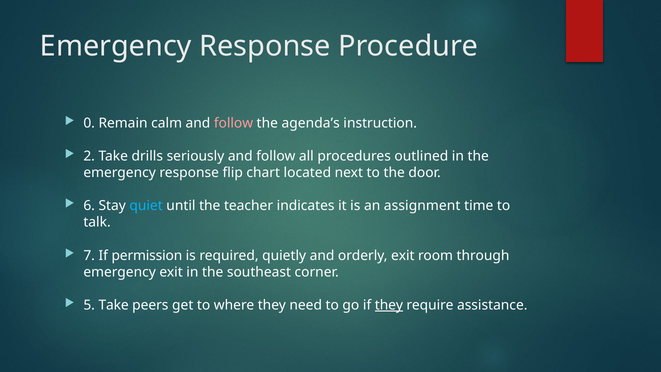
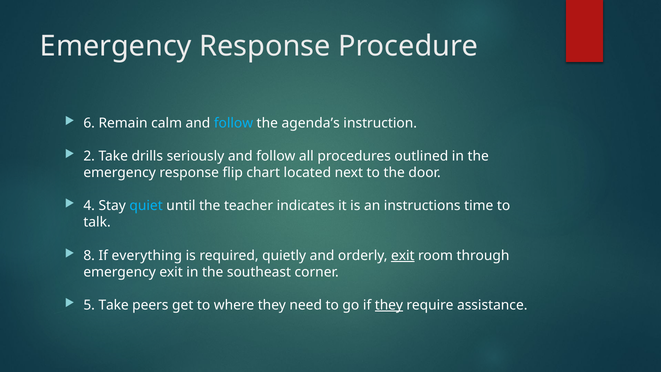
0: 0 -> 6 (89, 123)
follow colour: pink -> light blue (234, 123)
6: 6 -> 4 (89, 206)
assignment: assignment -> instructions (422, 206)
7: 7 -> 8 (89, 255)
permission: permission -> everything (147, 255)
exit underline: none -> present (403, 255)
